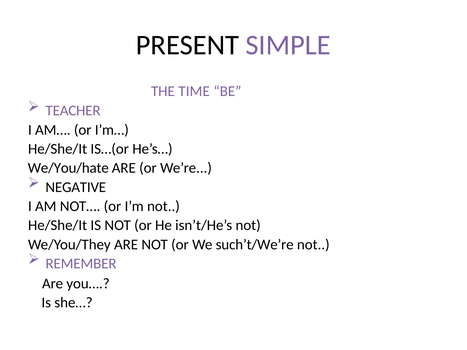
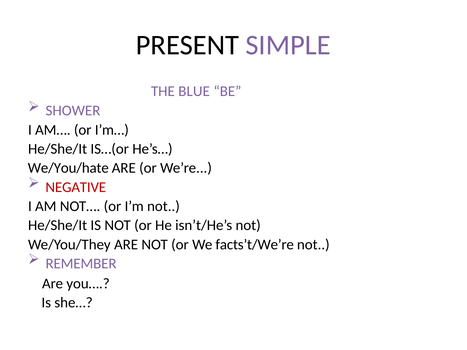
TIME: TIME -> BLUE (194, 91)
TEACHER: TEACHER -> SHOWER (73, 111)
NEGATIVE colour: black -> red (76, 187)
such’t/We’re: such’t/We’re -> facts’t/We’re (255, 245)
